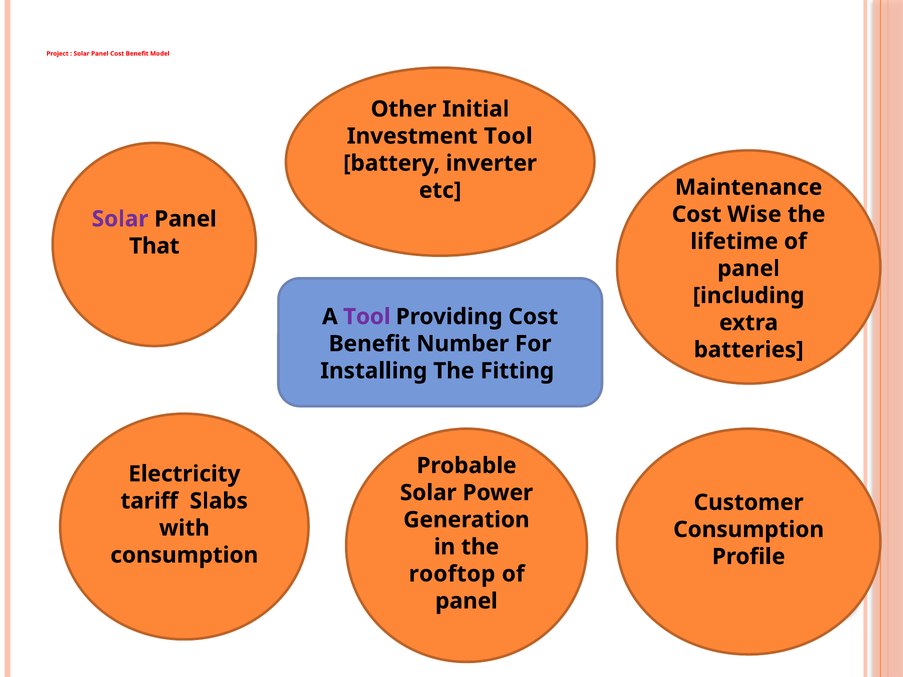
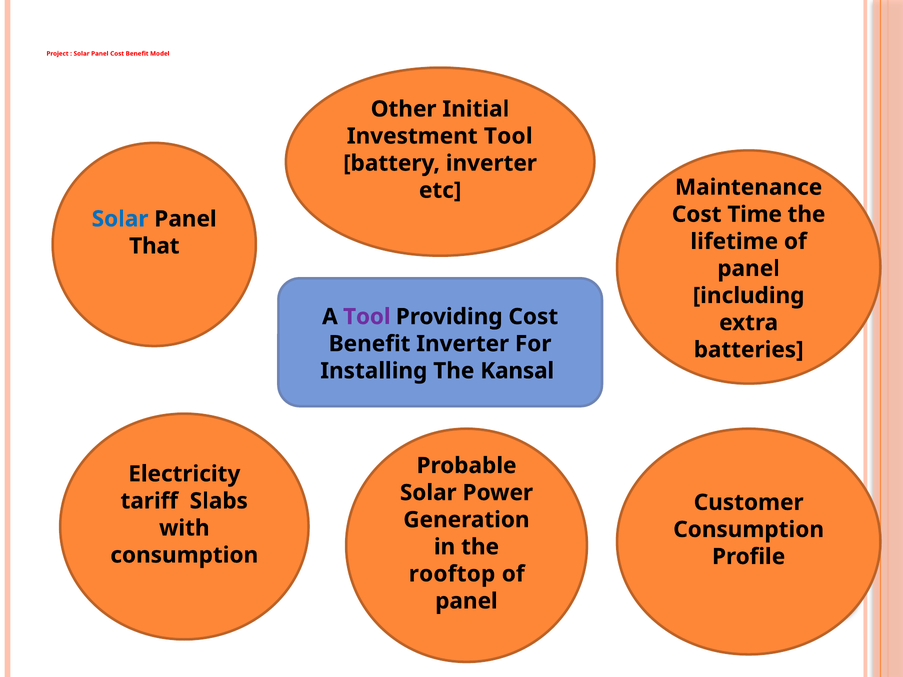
Wise: Wise -> Time (755, 214)
Solar colour: purple -> blue (120, 219)
Benefit Number: Number -> Inverter (463, 344)
Fitting: Fitting -> Kansal (517, 371)
